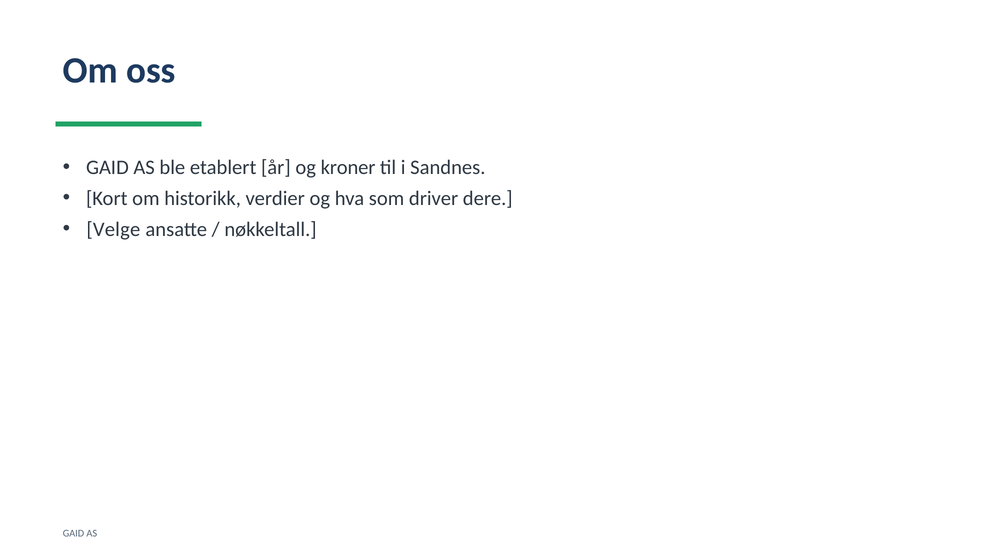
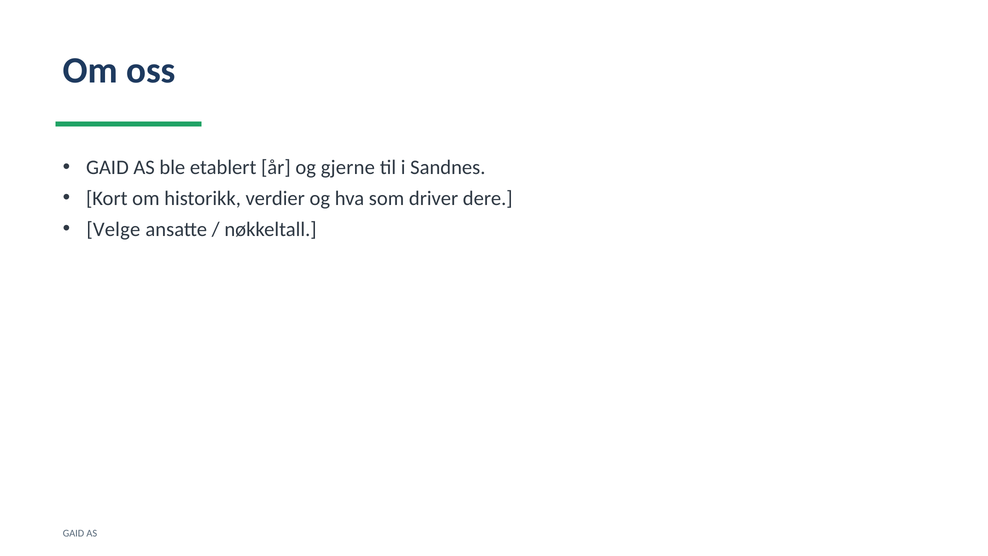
kroner: kroner -> gjerne (348, 167)
